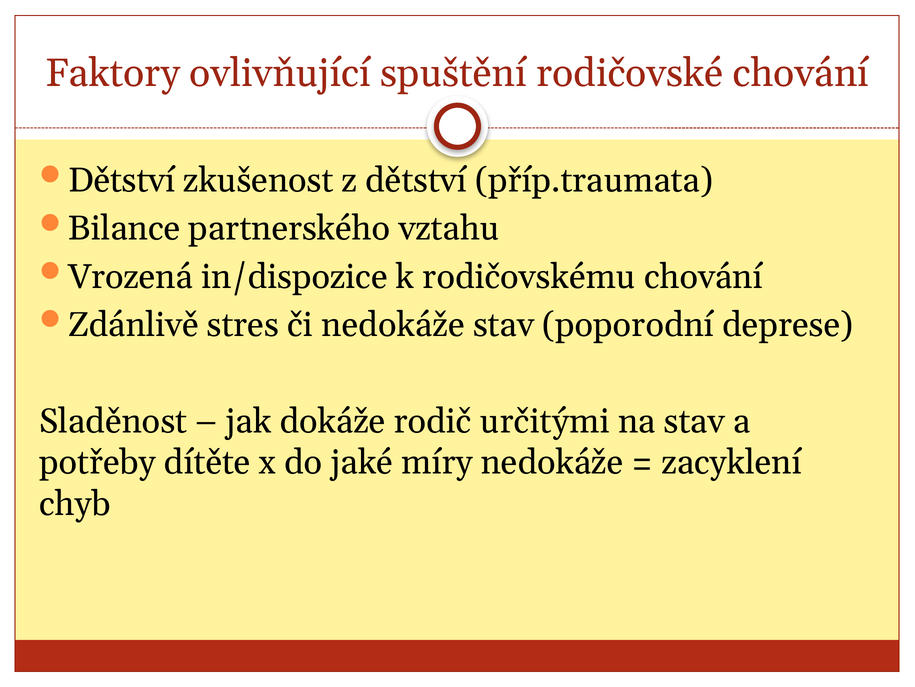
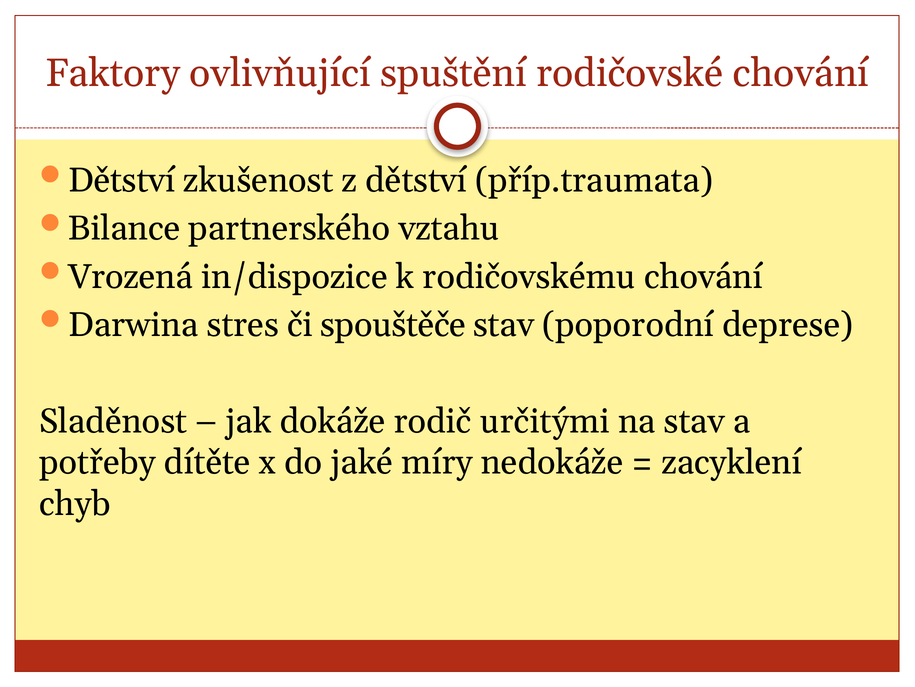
Zdánlivě: Zdánlivě -> Darwina (133, 325)
či nedokáže: nedokáže -> spouštěče (393, 325)
